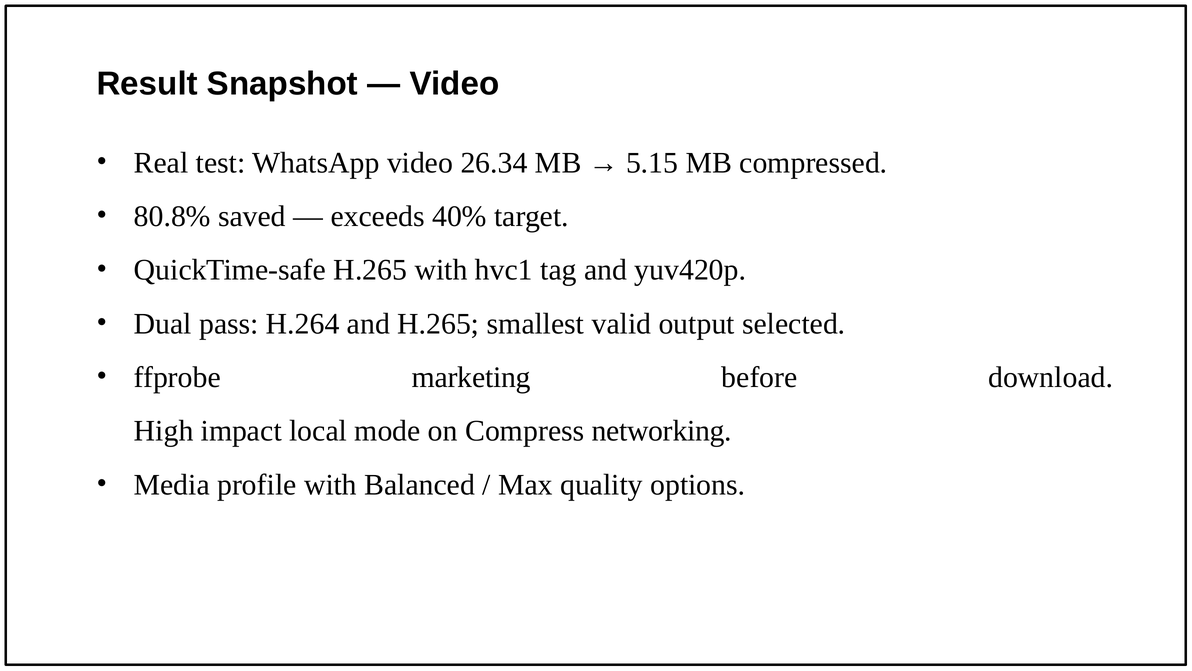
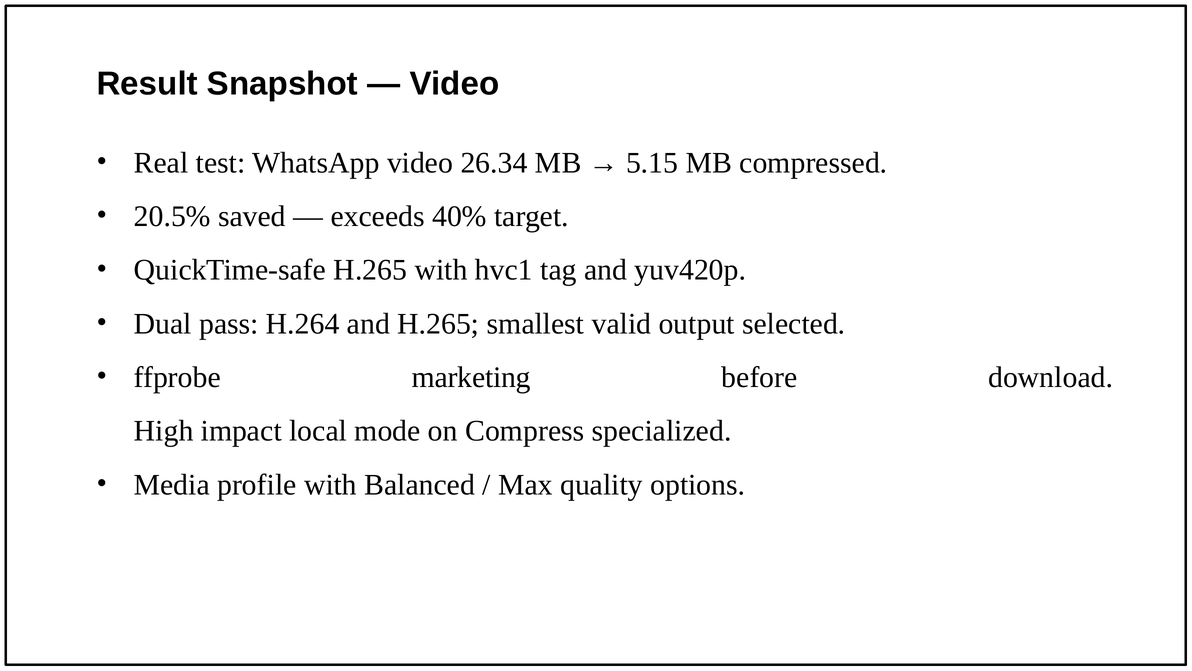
80.8%: 80.8% -> 20.5% (172, 216)
networking: networking -> specialized (662, 431)
